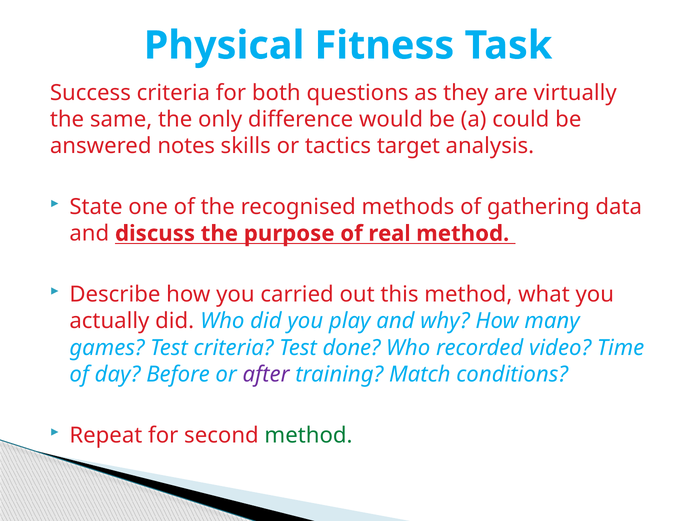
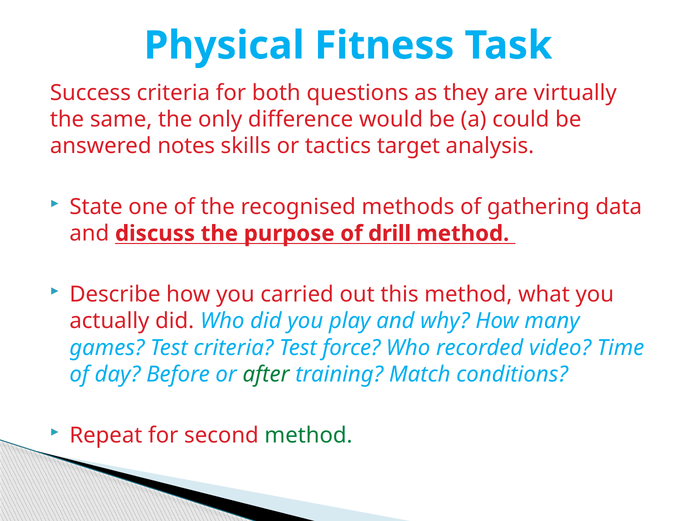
real: real -> drill (390, 234)
done: done -> force (351, 348)
after colour: purple -> green (266, 374)
